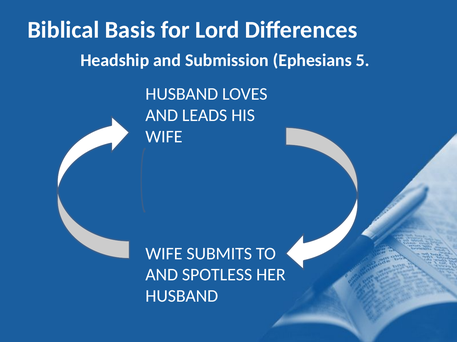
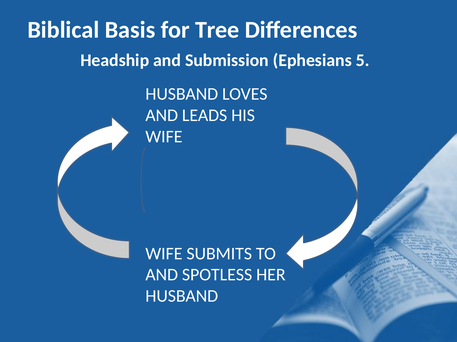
Lord: Lord -> Tree (217, 30)
